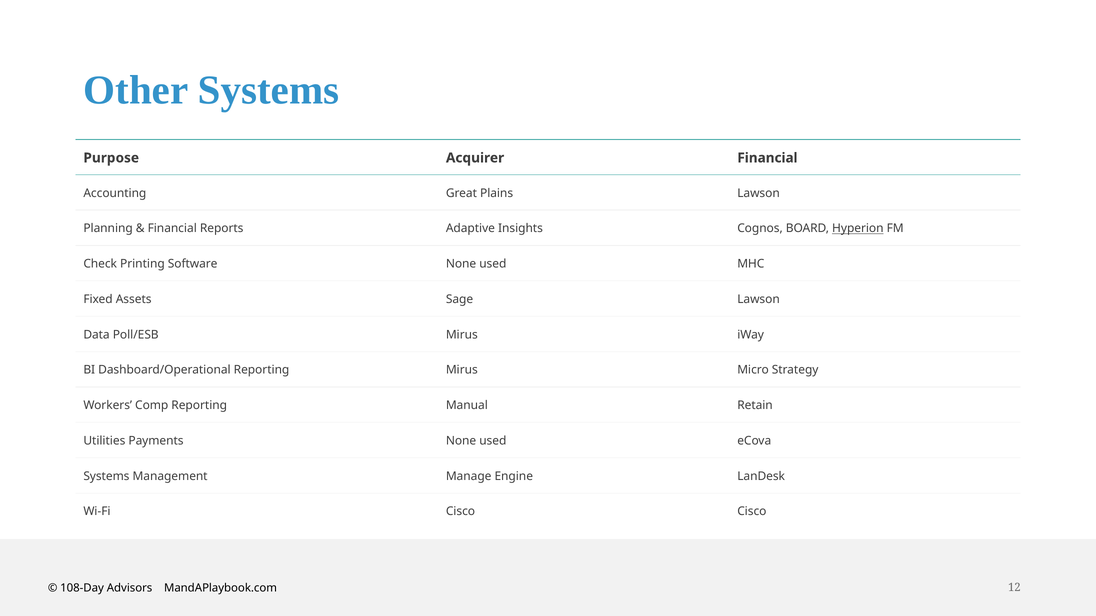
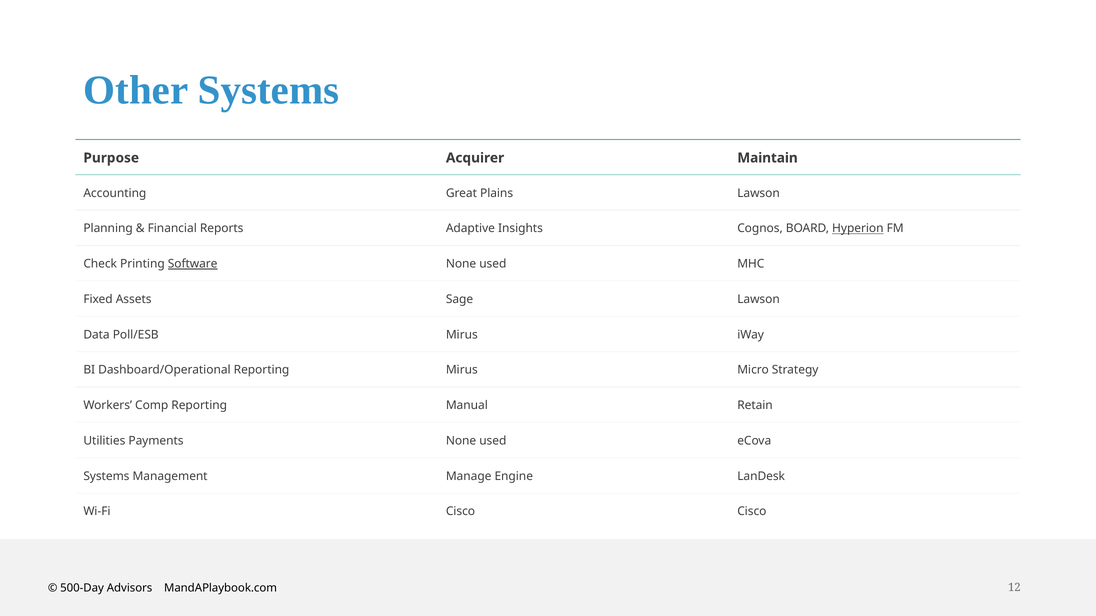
Acquirer Financial: Financial -> Maintain (768, 158)
Software underline: none -> present (193, 264)
108-Day: 108-Day -> 500-Day (82, 589)
